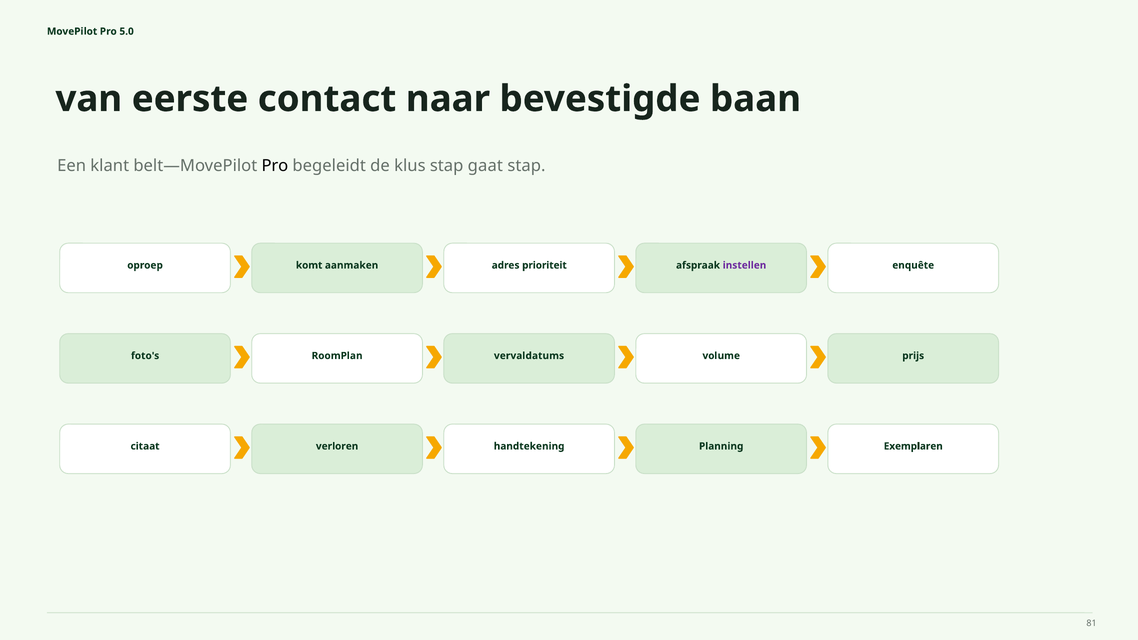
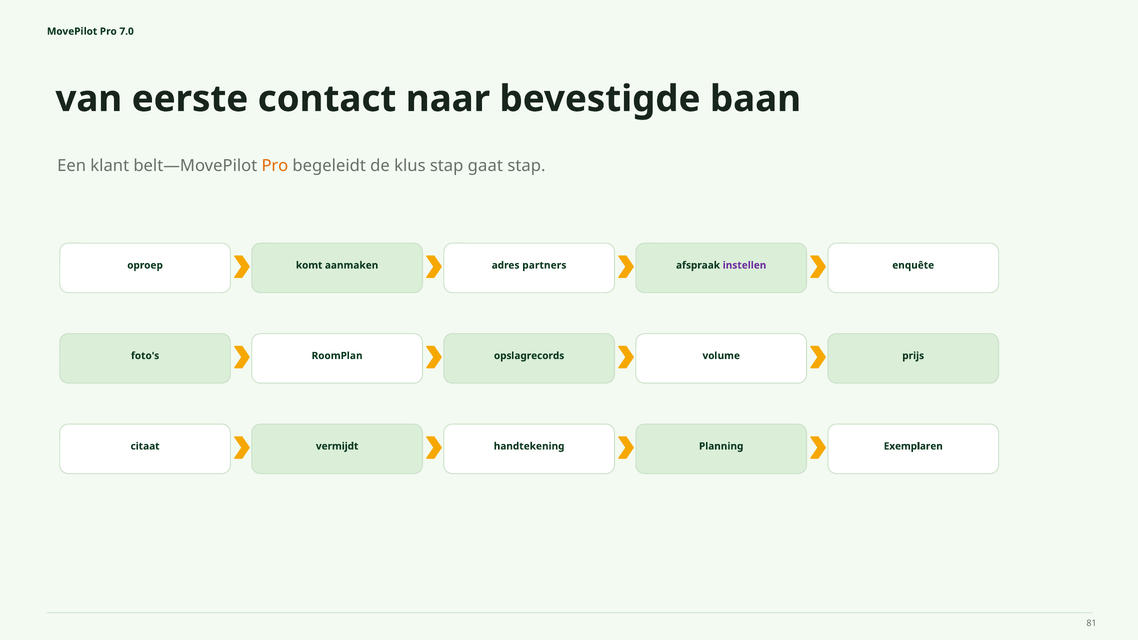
5.0: 5.0 -> 7.0 (127, 31)
Pro colour: black -> orange (275, 166)
prioriteit: prioriteit -> partners (544, 265)
vervaldatums: vervaldatums -> opslagrecords (529, 356)
verloren: verloren -> vermijdt (337, 446)
